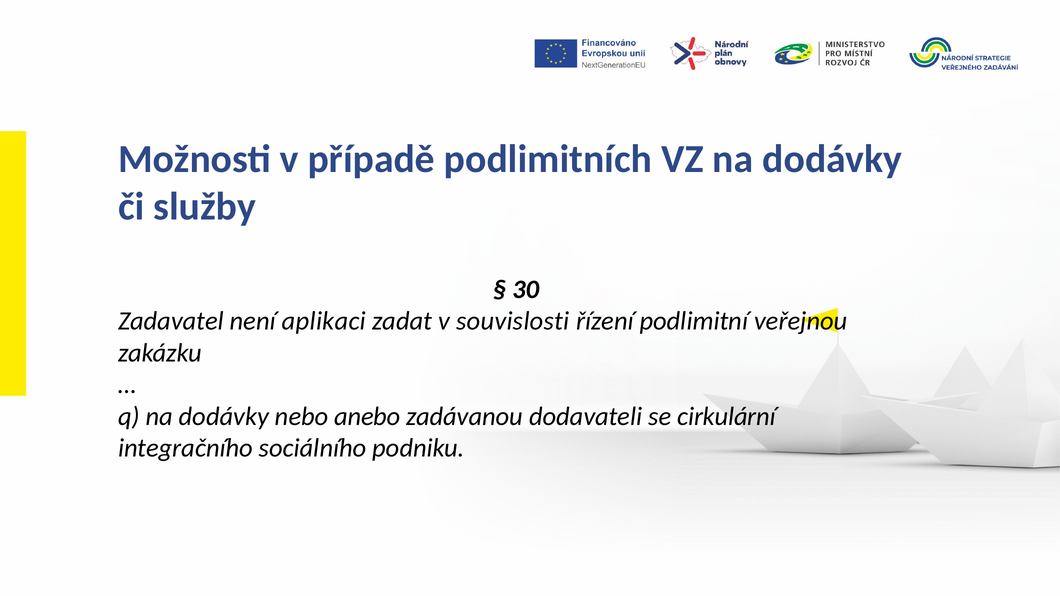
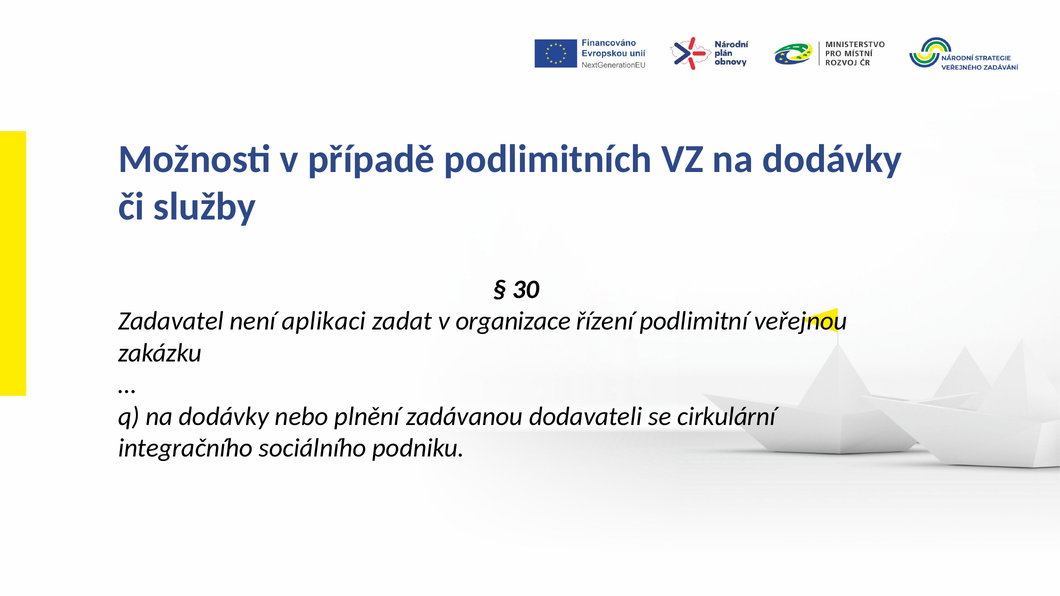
souvislosti: souvislosti -> organizace (513, 321)
anebo: anebo -> plnění (367, 417)
